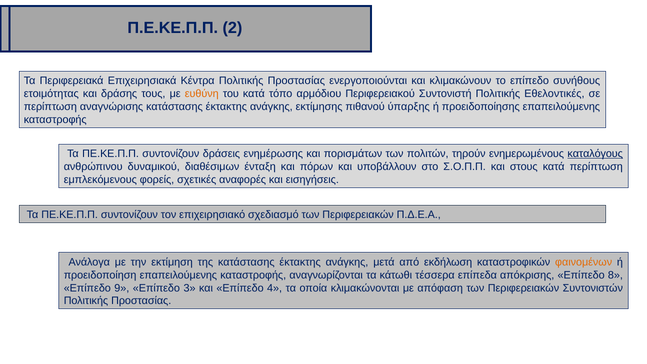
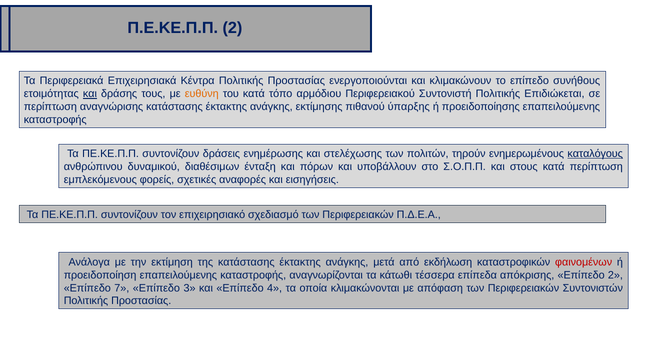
και underline: none -> present (90, 94)
Εθελοντικές: Εθελοντικές -> Επιδιώκεται (554, 94)
πορισμάτων: πορισμάτων -> στελέχωσης (353, 154)
φαινομένων colour: orange -> red (584, 262)
Επίπεδο 8: 8 -> 2 (615, 275)
9: 9 -> 7 (122, 288)
